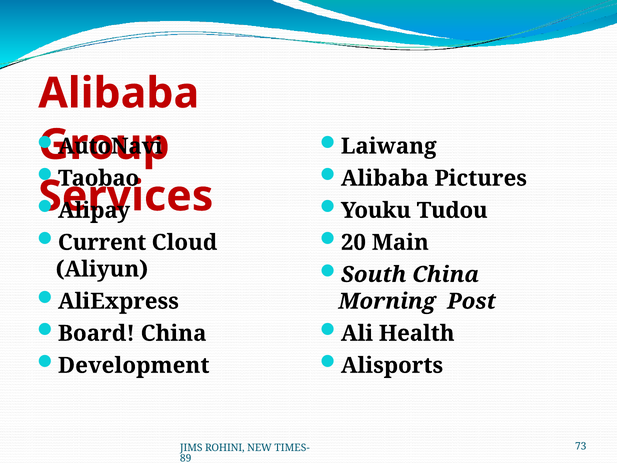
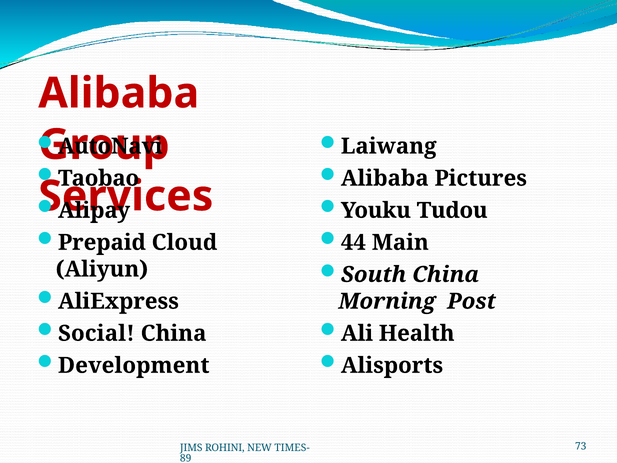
Current: Current -> Prepaid (102, 242)
20: 20 -> 44 (353, 242)
Board: Board -> Social (96, 333)
